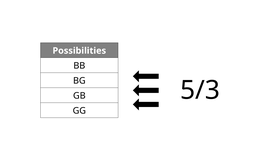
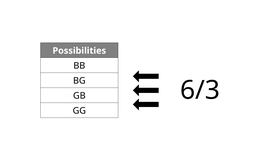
5/3: 5/3 -> 6/3 (200, 90)
